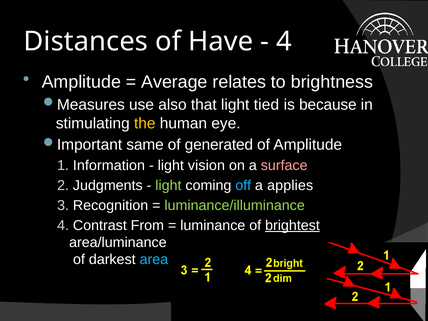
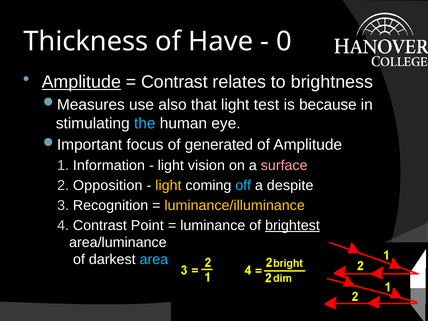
Distances: Distances -> Thickness (86, 42)
4: 4 -> 0 (284, 42)
Amplitude underline: none -> present (81, 82)
Average: Average -> Contrast (174, 82)
tied: tied -> test (266, 105)
the colour: yellow -> light blue (145, 123)
same: same -> focus (145, 145)
Judgments: Judgments -> Opposition (108, 185)
light colour: light green -> yellow (168, 185)
applies: applies -> despite (290, 185)
luminance/illuminance colour: light green -> yellow (235, 205)
From: From -> Point (147, 225)
